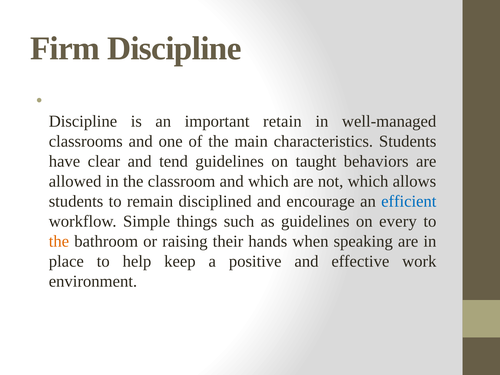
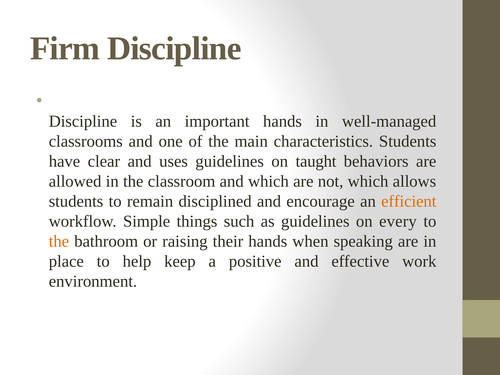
important retain: retain -> hands (282, 121)
tend: tend -> uses (174, 161)
efficient colour: blue -> orange (409, 201)
